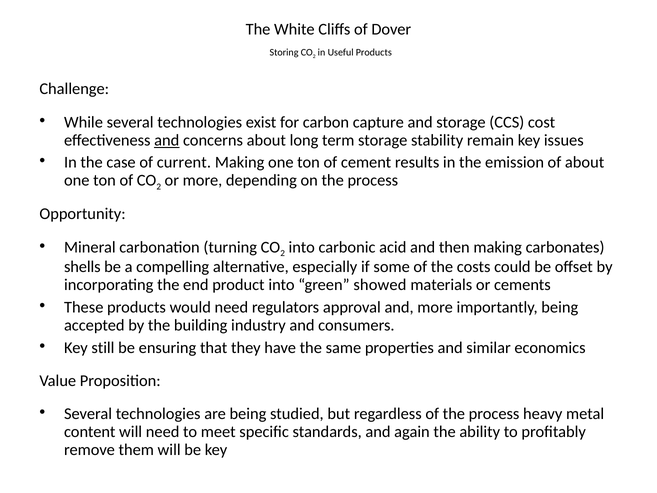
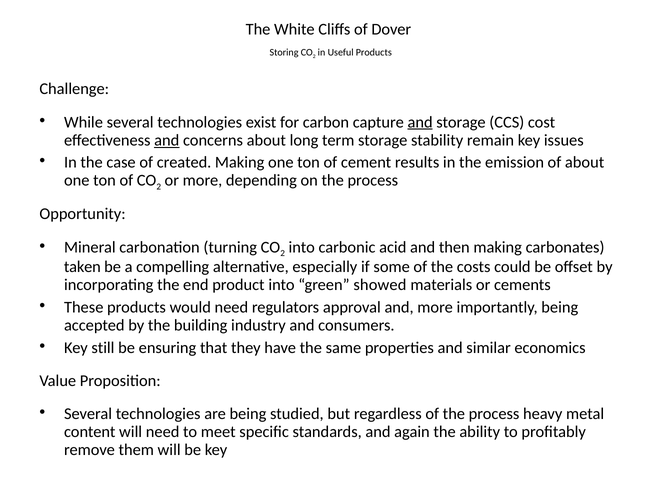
and underline: none -> present (420, 122)
current: current -> created (184, 162)
shells: shells -> taken (82, 267)
